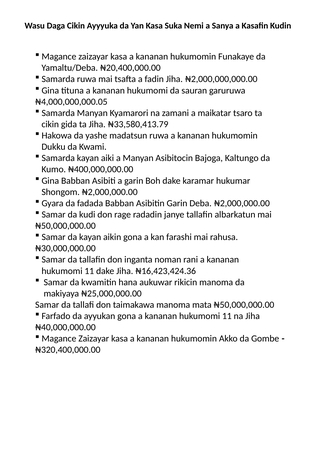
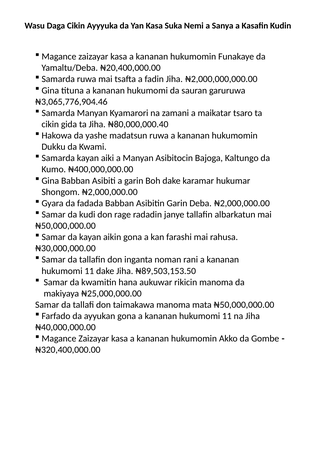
₦4,000,000,000.05: ₦4,000,000,000.05 -> ₦3,065,776,904.46 (71, 102)
₦33,580,413.79: ₦33,580,413.79 -> ₦80,000,000.40 (138, 124)
₦16,423,424.36: ₦16,423,424.36 -> ₦89,503,153.50 (166, 271)
